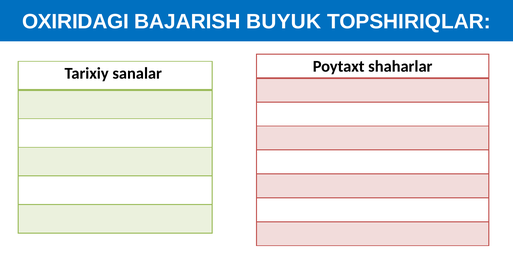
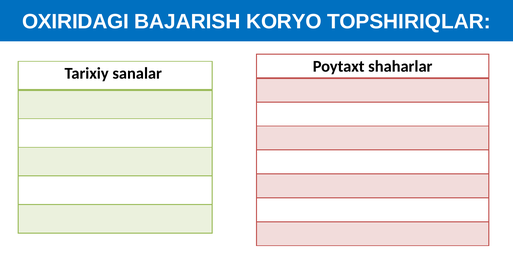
BUYUK: BUYUK -> KORYO (284, 22)
